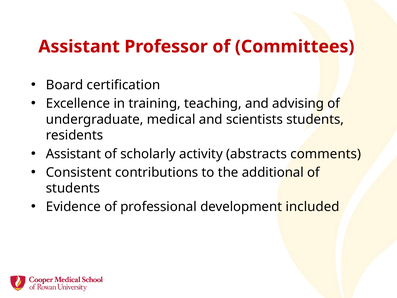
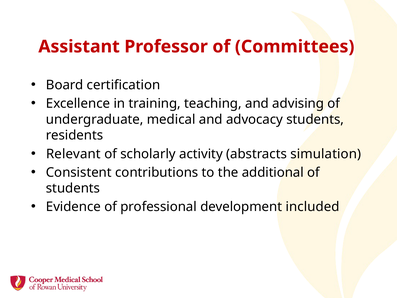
scientists: scientists -> advocacy (254, 119)
Assistant: Assistant -> Relevant (73, 154)
comments: comments -> simulation (326, 154)
